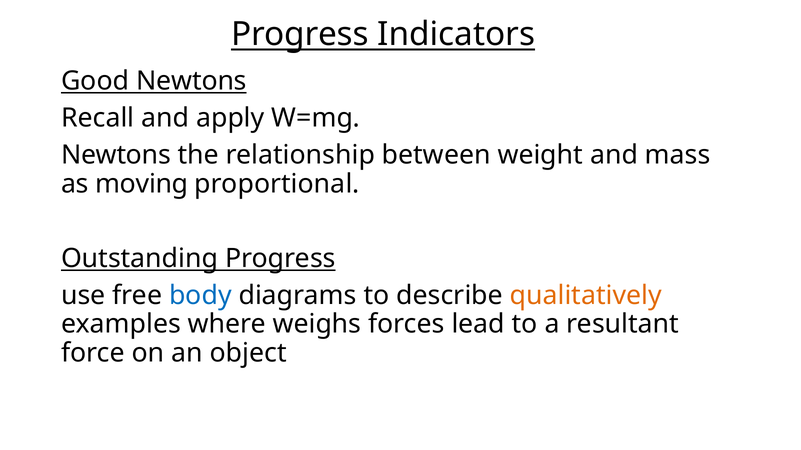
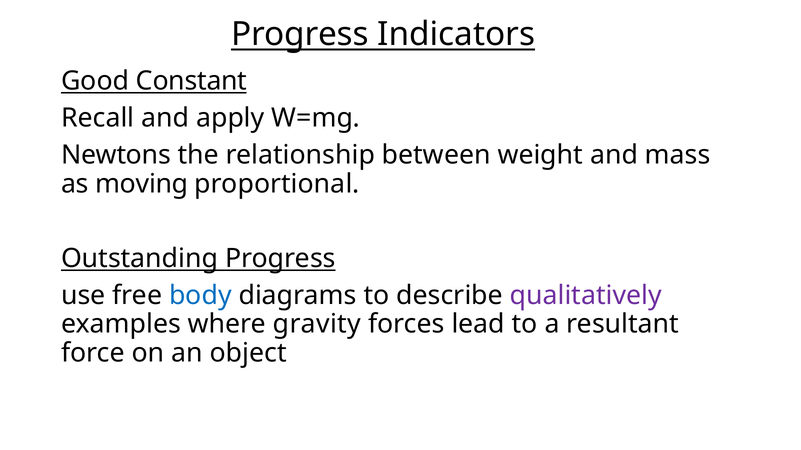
Good Newtons: Newtons -> Constant (192, 81)
qualitatively colour: orange -> purple (586, 296)
weighs: weighs -> gravity (317, 325)
